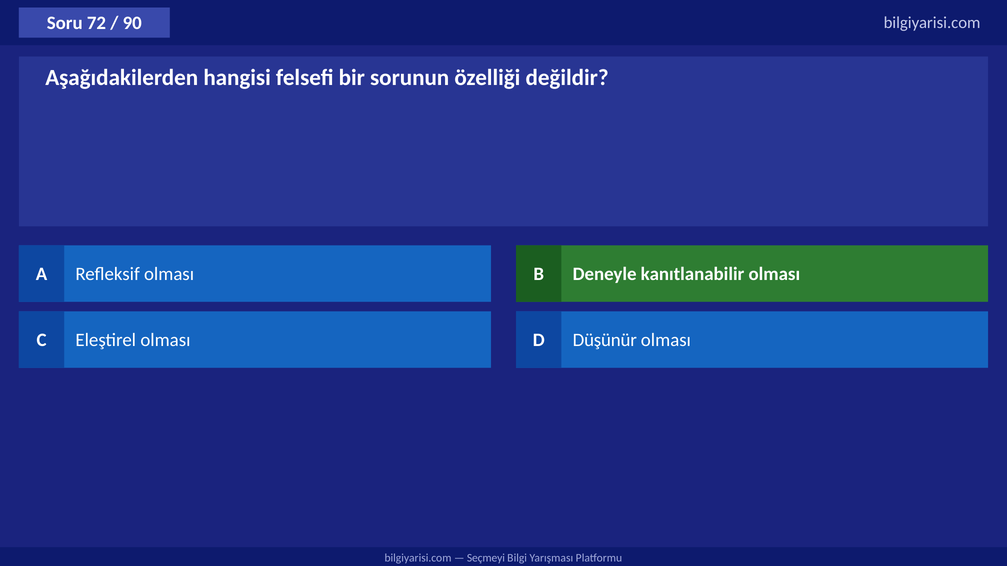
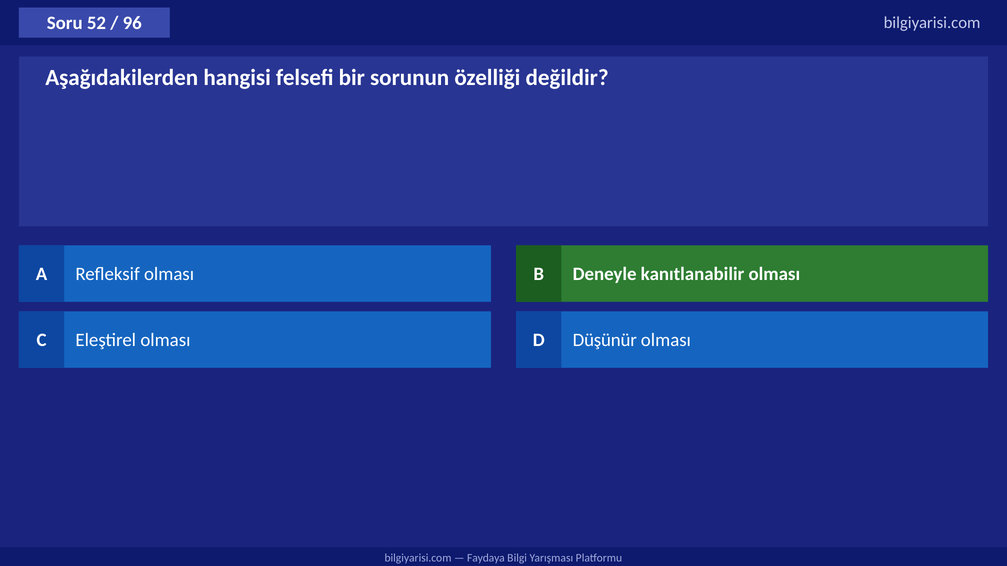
72: 72 -> 52 (96, 23)
90: 90 -> 96 (132, 23)
Seçmeyi: Seçmeyi -> Faydaya (486, 559)
